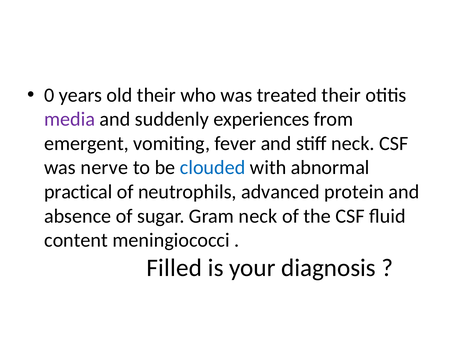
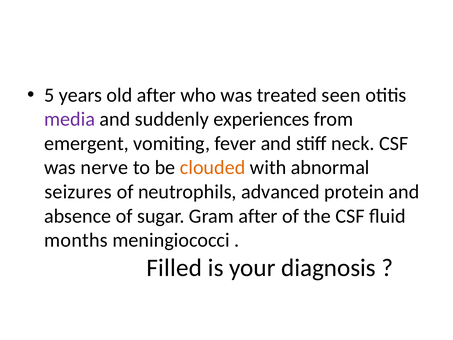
0: 0 -> 5 (49, 95)
old their: their -> after (156, 95)
treated their: their -> seen (341, 95)
clouded colour: blue -> orange (213, 168)
practical: practical -> seizures (78, 192)
Gram neck: neck -> after (258, 216)
content: content -> months (76, 240)
